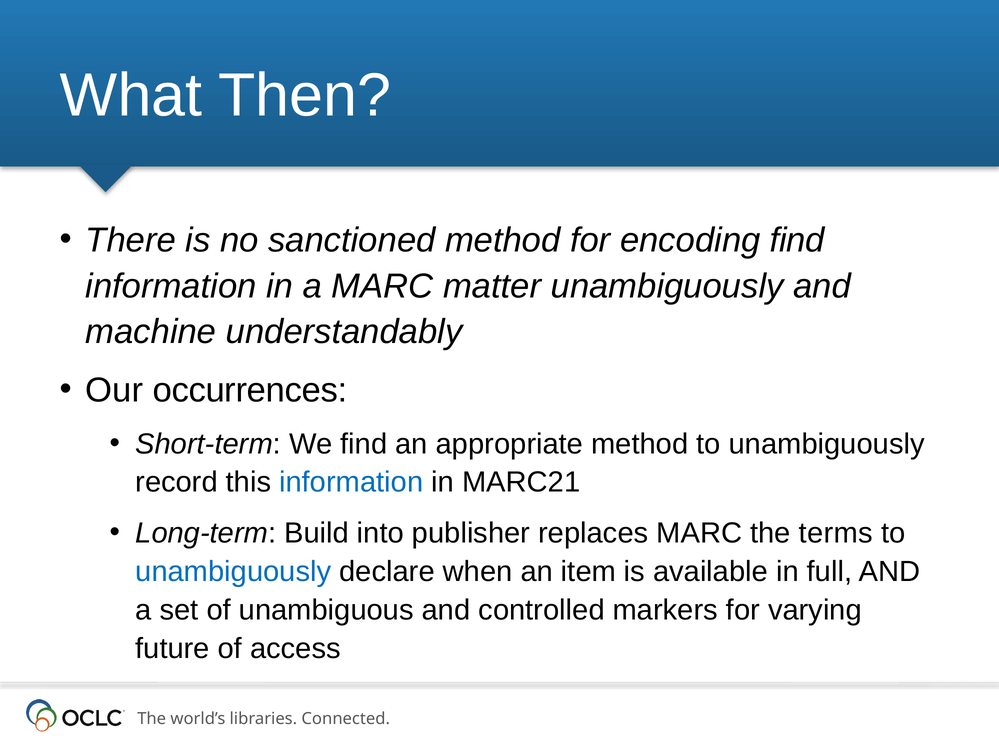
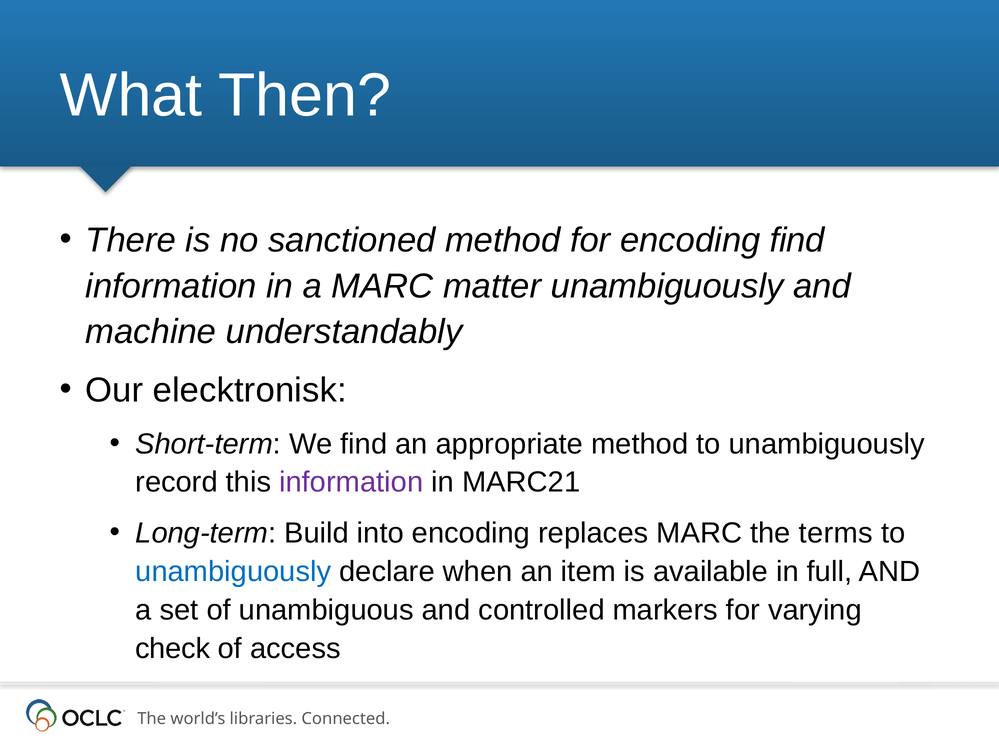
occurrences: occurrences -> elecktronisk (250, 390)
information colour: blue -> purple (351, 483)
into publisher: publisher -> encoding (471, 533)
future: future -> check (173, 649)
